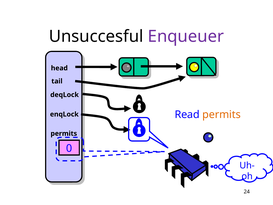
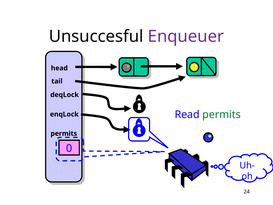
permits colour: orange -> green (222, 115)
